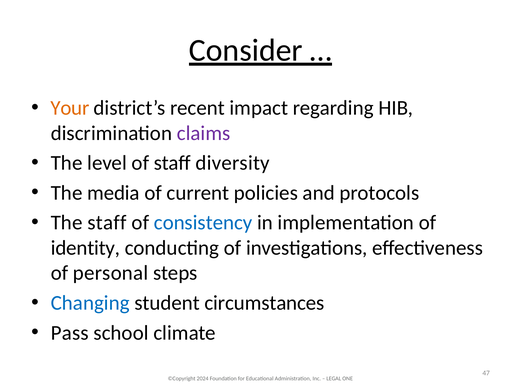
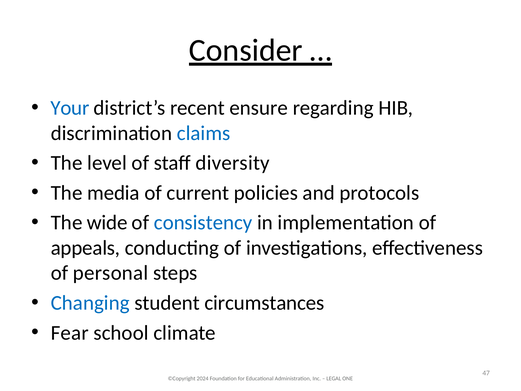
Your colour: orange -> blue (70, 108)
impact: impact -> ensure (259, 108)
claims colour: purple -> blue (204, 133)
The staff: staff -> wide (107, 223)
identity: identity -> appeals (85, 248)
Pass: Pass -> Fear (70, 333)
